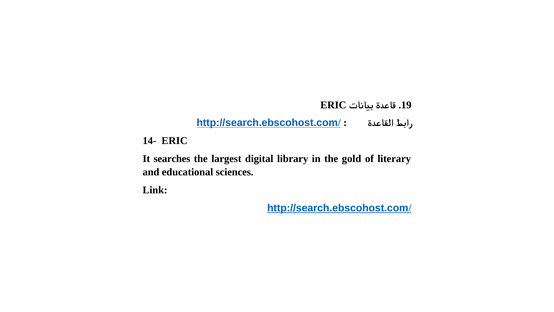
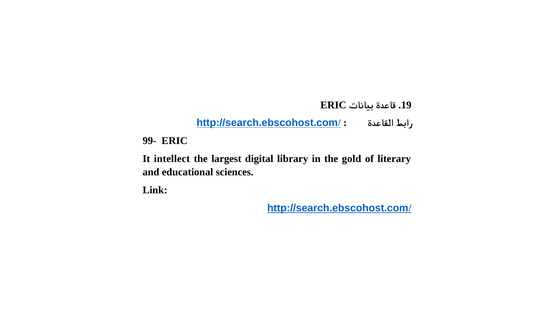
14-: 14- -> 99- (150, 141)
searches: searches -> intellect (172, 159)
